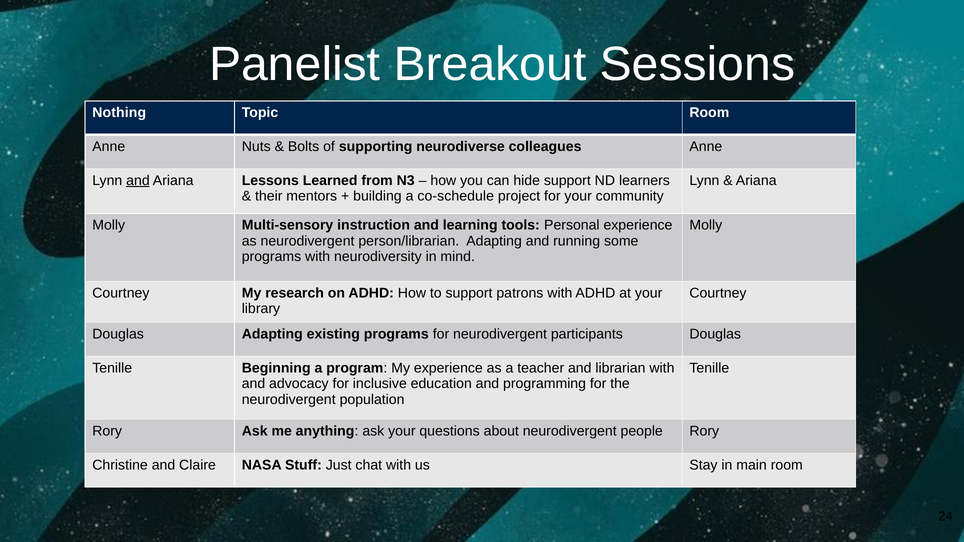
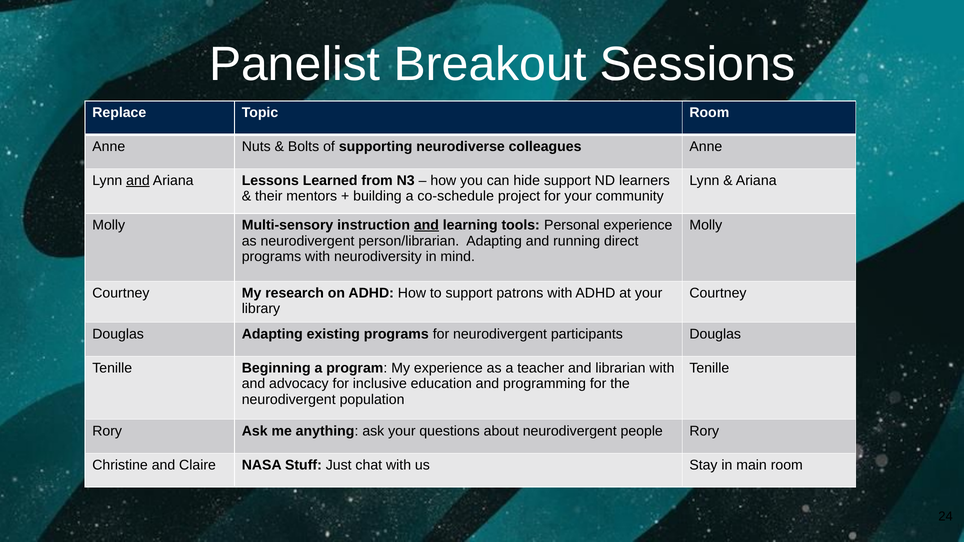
Nothing: Nothing -> Replace (119, 113)
and underline: none -> present (426, 225)
some: some -> direct (621, 241)
